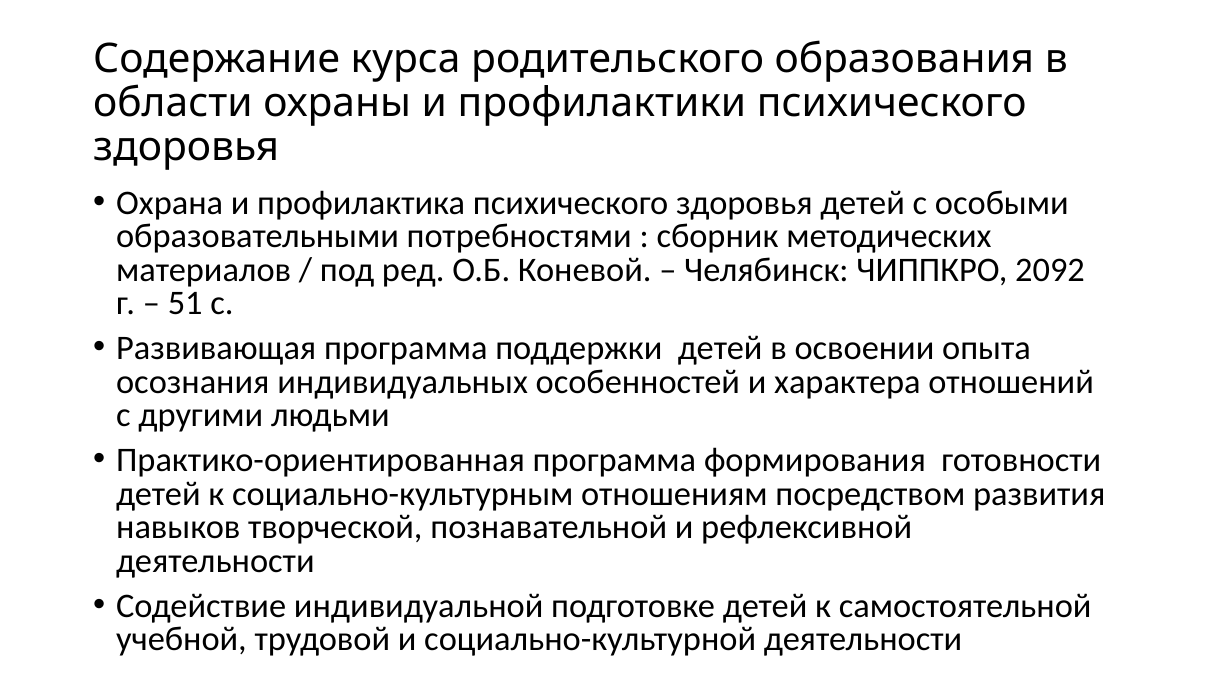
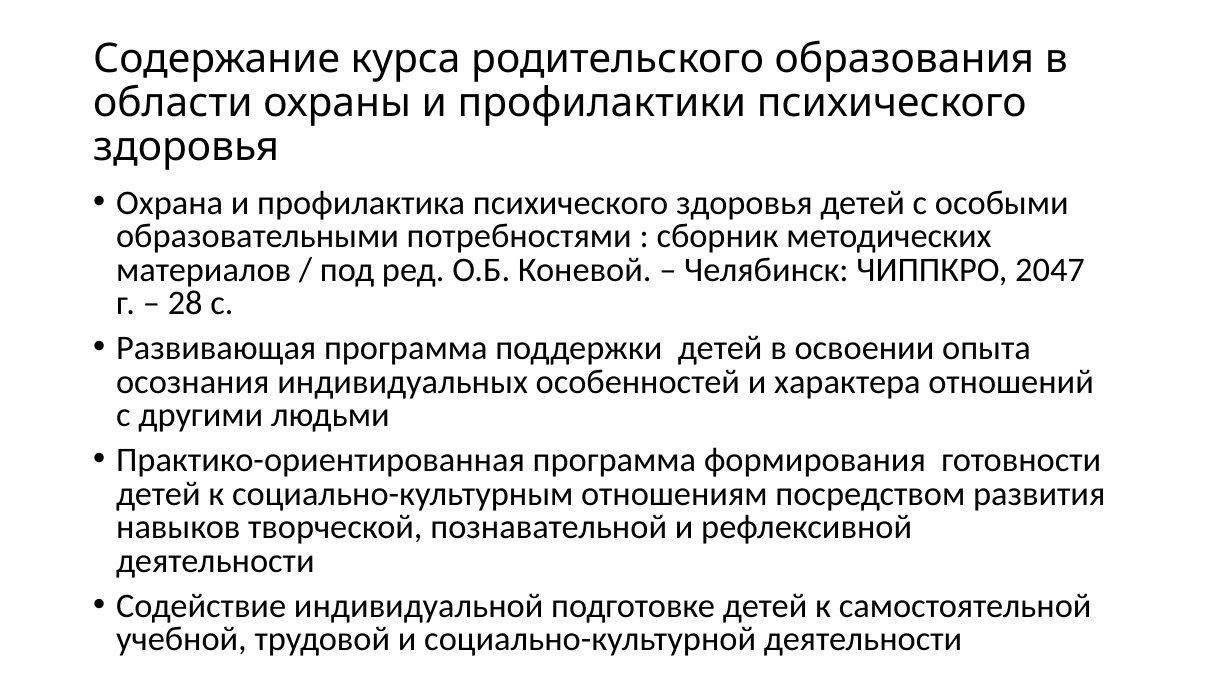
2092: 2092 -> 2047 (1050, 270)
51: 51 -> 28 (185, 304)
